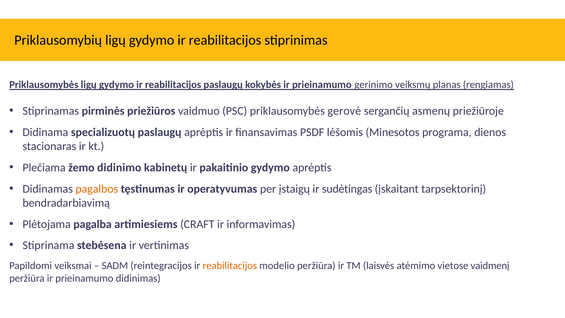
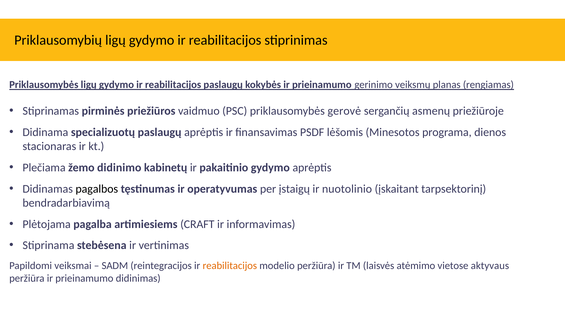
pagalbos colour: orange -> black (97, 189)
sudėtingas: sudėtingas -> nuotolinio (347, 189)
vaidmenį: vaidmenį -> aktyvaus (490, 266)
